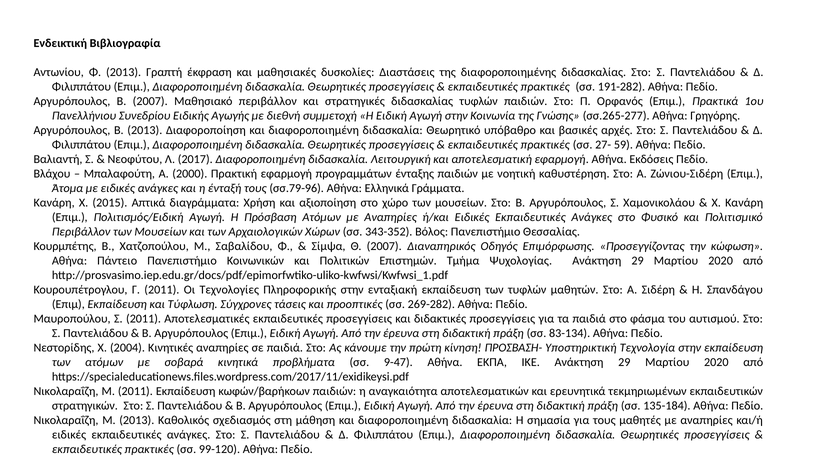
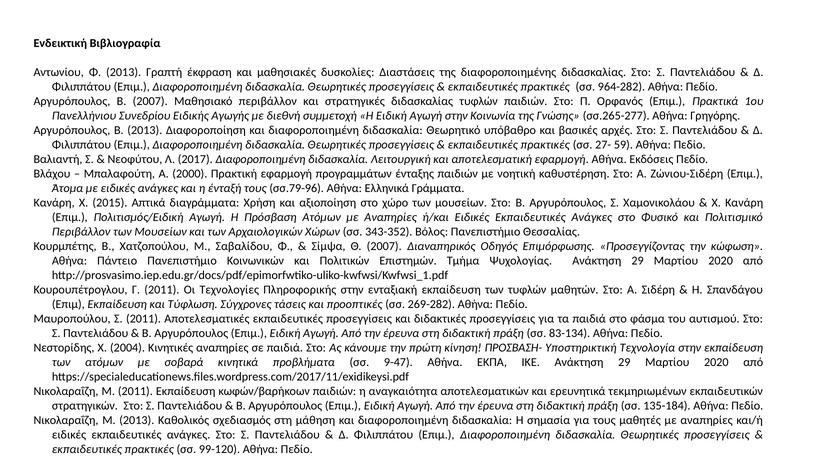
191-282: 191-282 -> 964-282 (621, 87)
